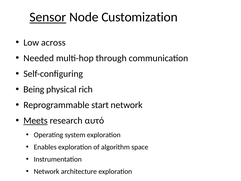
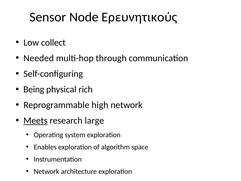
Sensor underline: present -> none (48, 17)
Customization: Customization -> Ερευνητικούς (139, 17)
across: across -> collect (53, 42)
start: start -> high (100, 105)
αυτό: αυτό -> large (94, 120)
